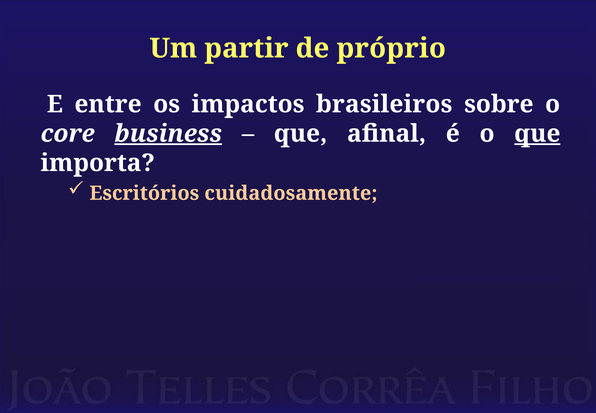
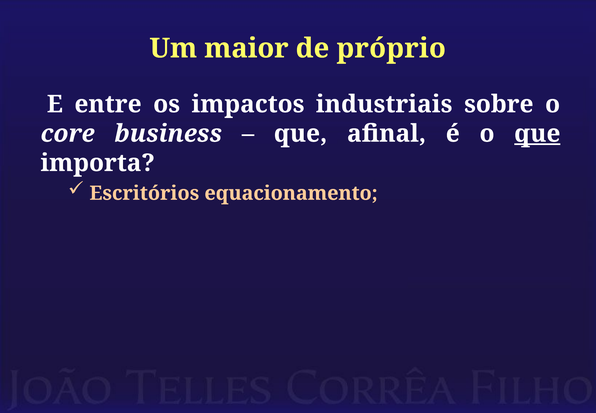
partir: partir -> maior (246, 48)
brasileiros: brasileiros -> industriais (384, 104)
business underline: present -> none (168, 133)
cuidadosamente: cuidadosamente -> equacionamento (291, 193)
